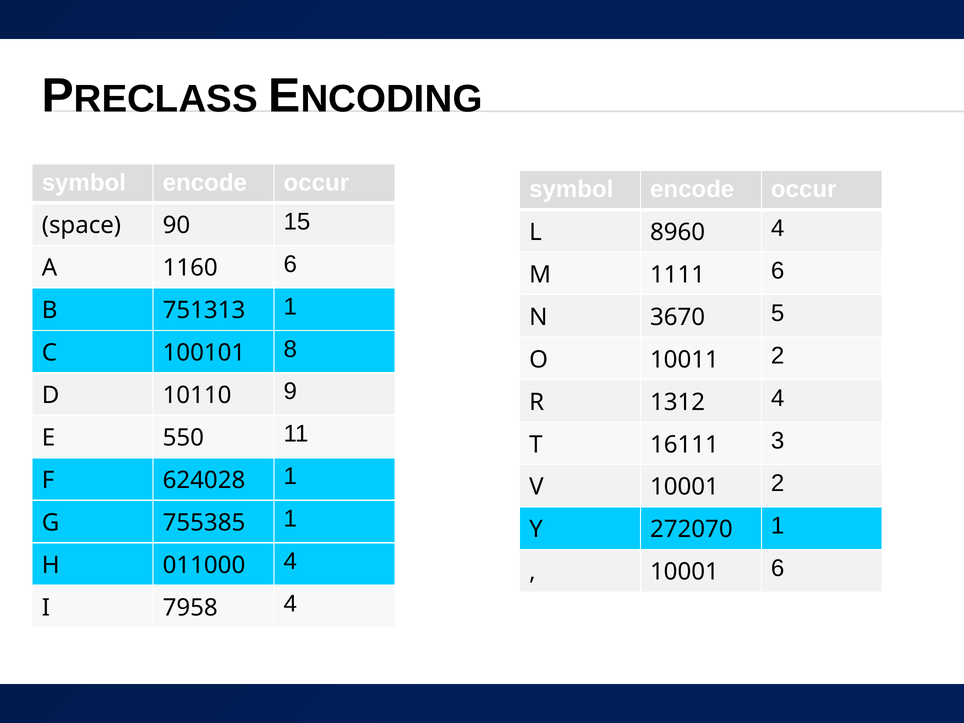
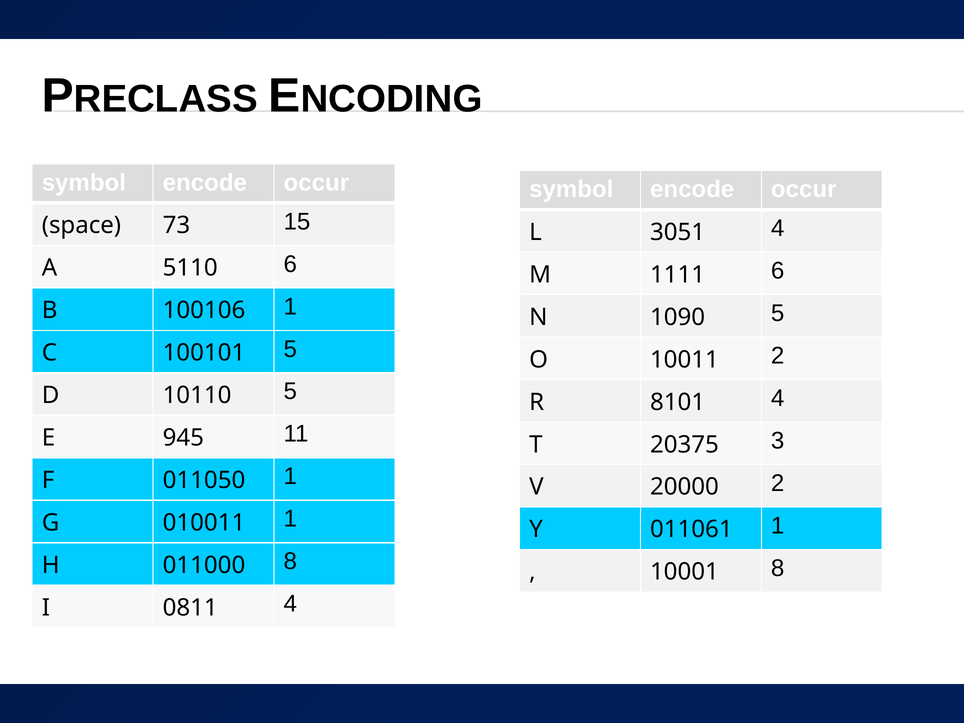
90: 90 -> 73 (176, 225)
8960: 8960 -> 3051 (678, 232)
1160: 1160 -> 5110 (190, 268)
751313: 751313 -> 100106 (204, 310)
3670: 3670 -> 1090 (678, 317)
100101 8: 8 -> 5 (290, 349)
10110 9: 9 -> 5 (290, 392)
1312: 1312 -> 8101 (678, 402)
550: 550 -> 945 (183, 438)
16111: 16111 -> 20375 (684, 445)
624028: 624028 -> 011050 (204, 480)
V 10001: 10001 -> 20000 (684, 487)
755385: 755385 -> 010011 (204, 523)
272070: 272070 -> 011061 (691, 529)
011000 4: 4 -> 8 (290, 561)
10001 6: 6 -> 8 (778, 568)
7958: 7958 -> 0811 (190, 608)
